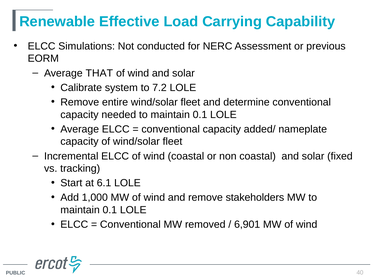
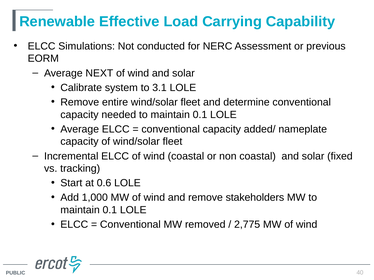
THAT: THAT -> NEXT (99, 73)
7.2: 7.2 -> 3.1 (159, 88)
6.1: 6.1 -> 0.6 (104, 183)
6,901: 6,901 -> 2,775 (247, 225)
